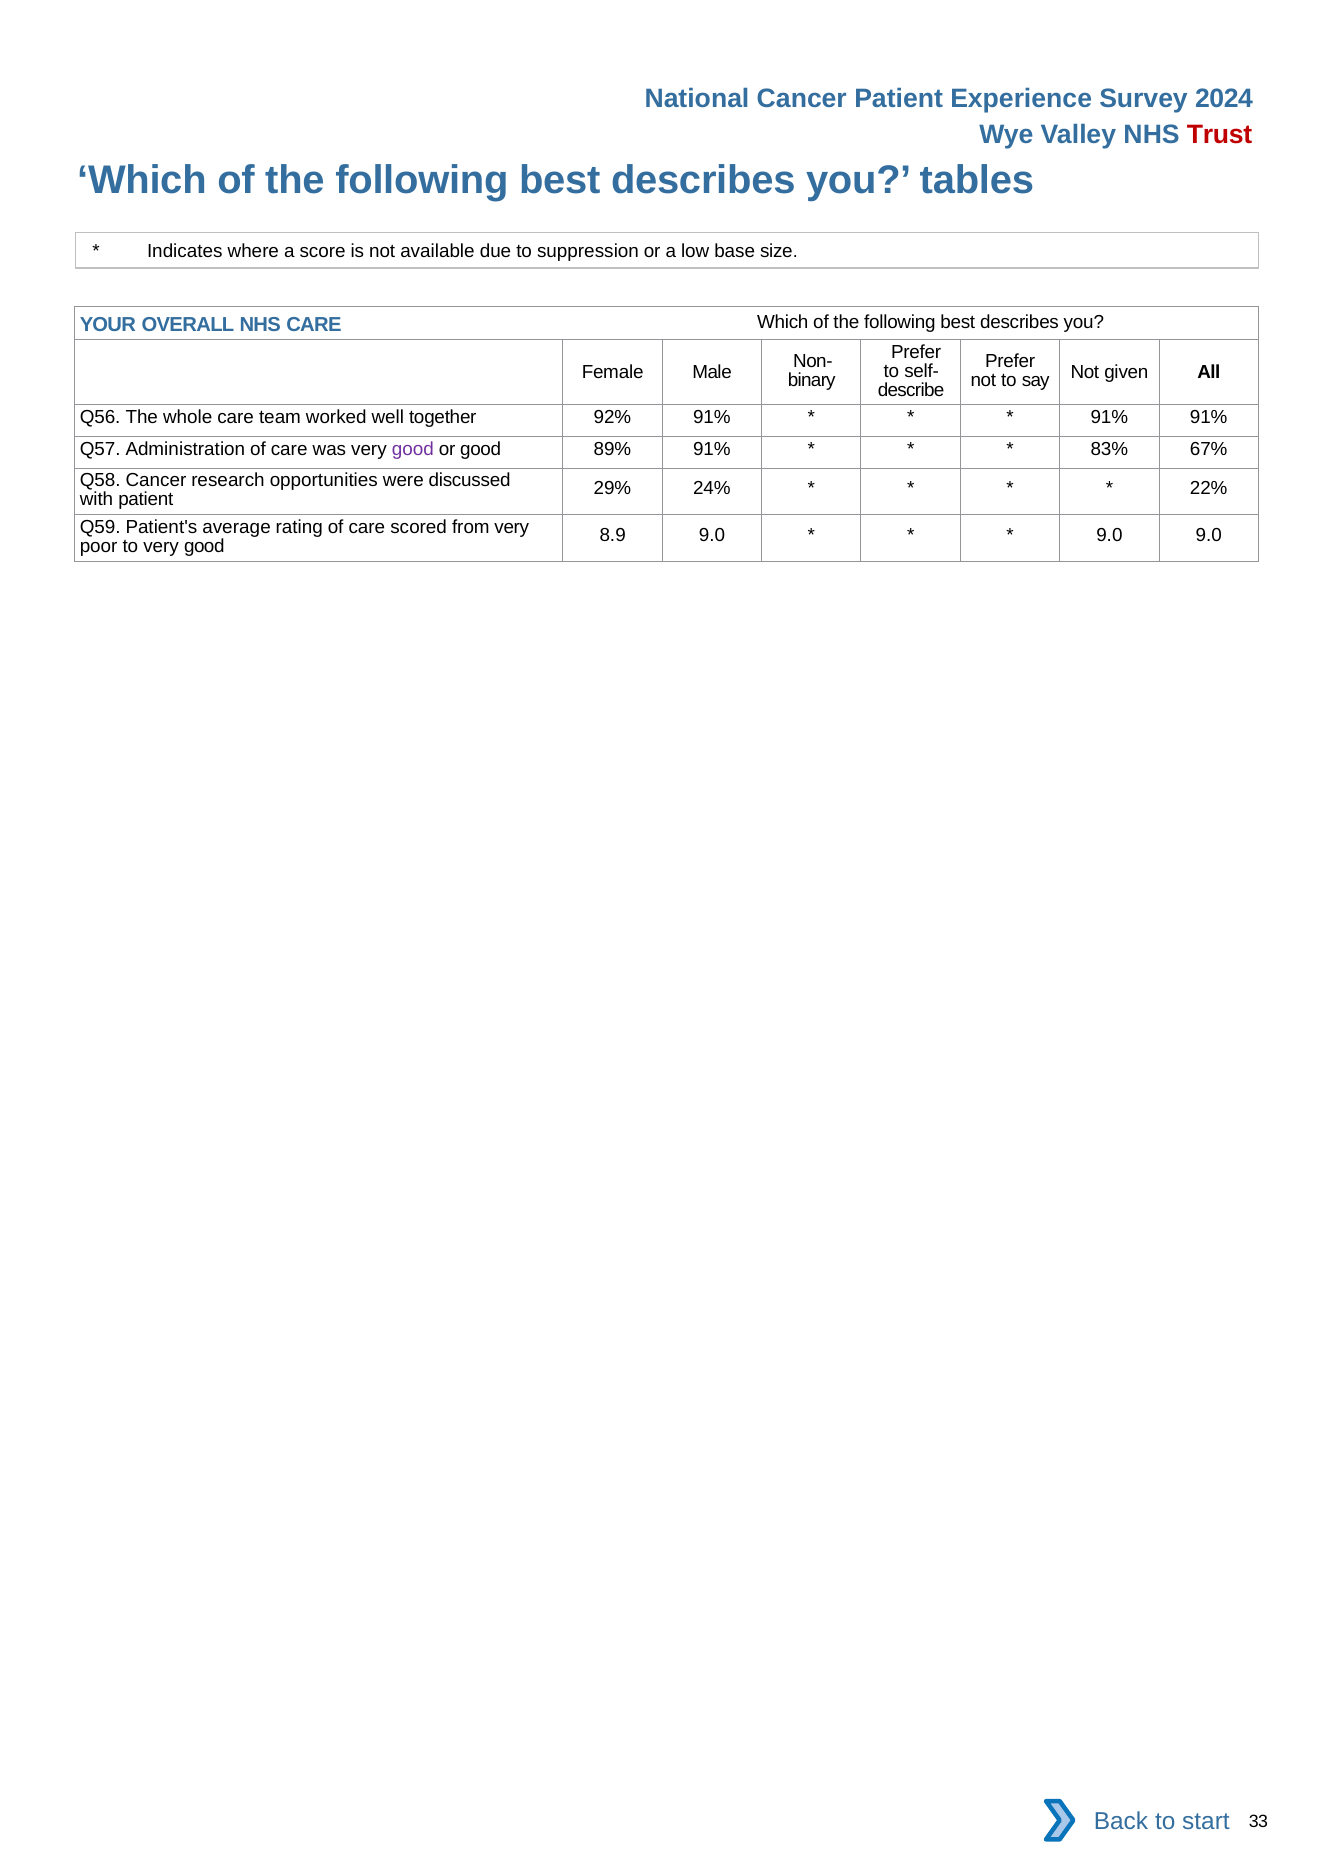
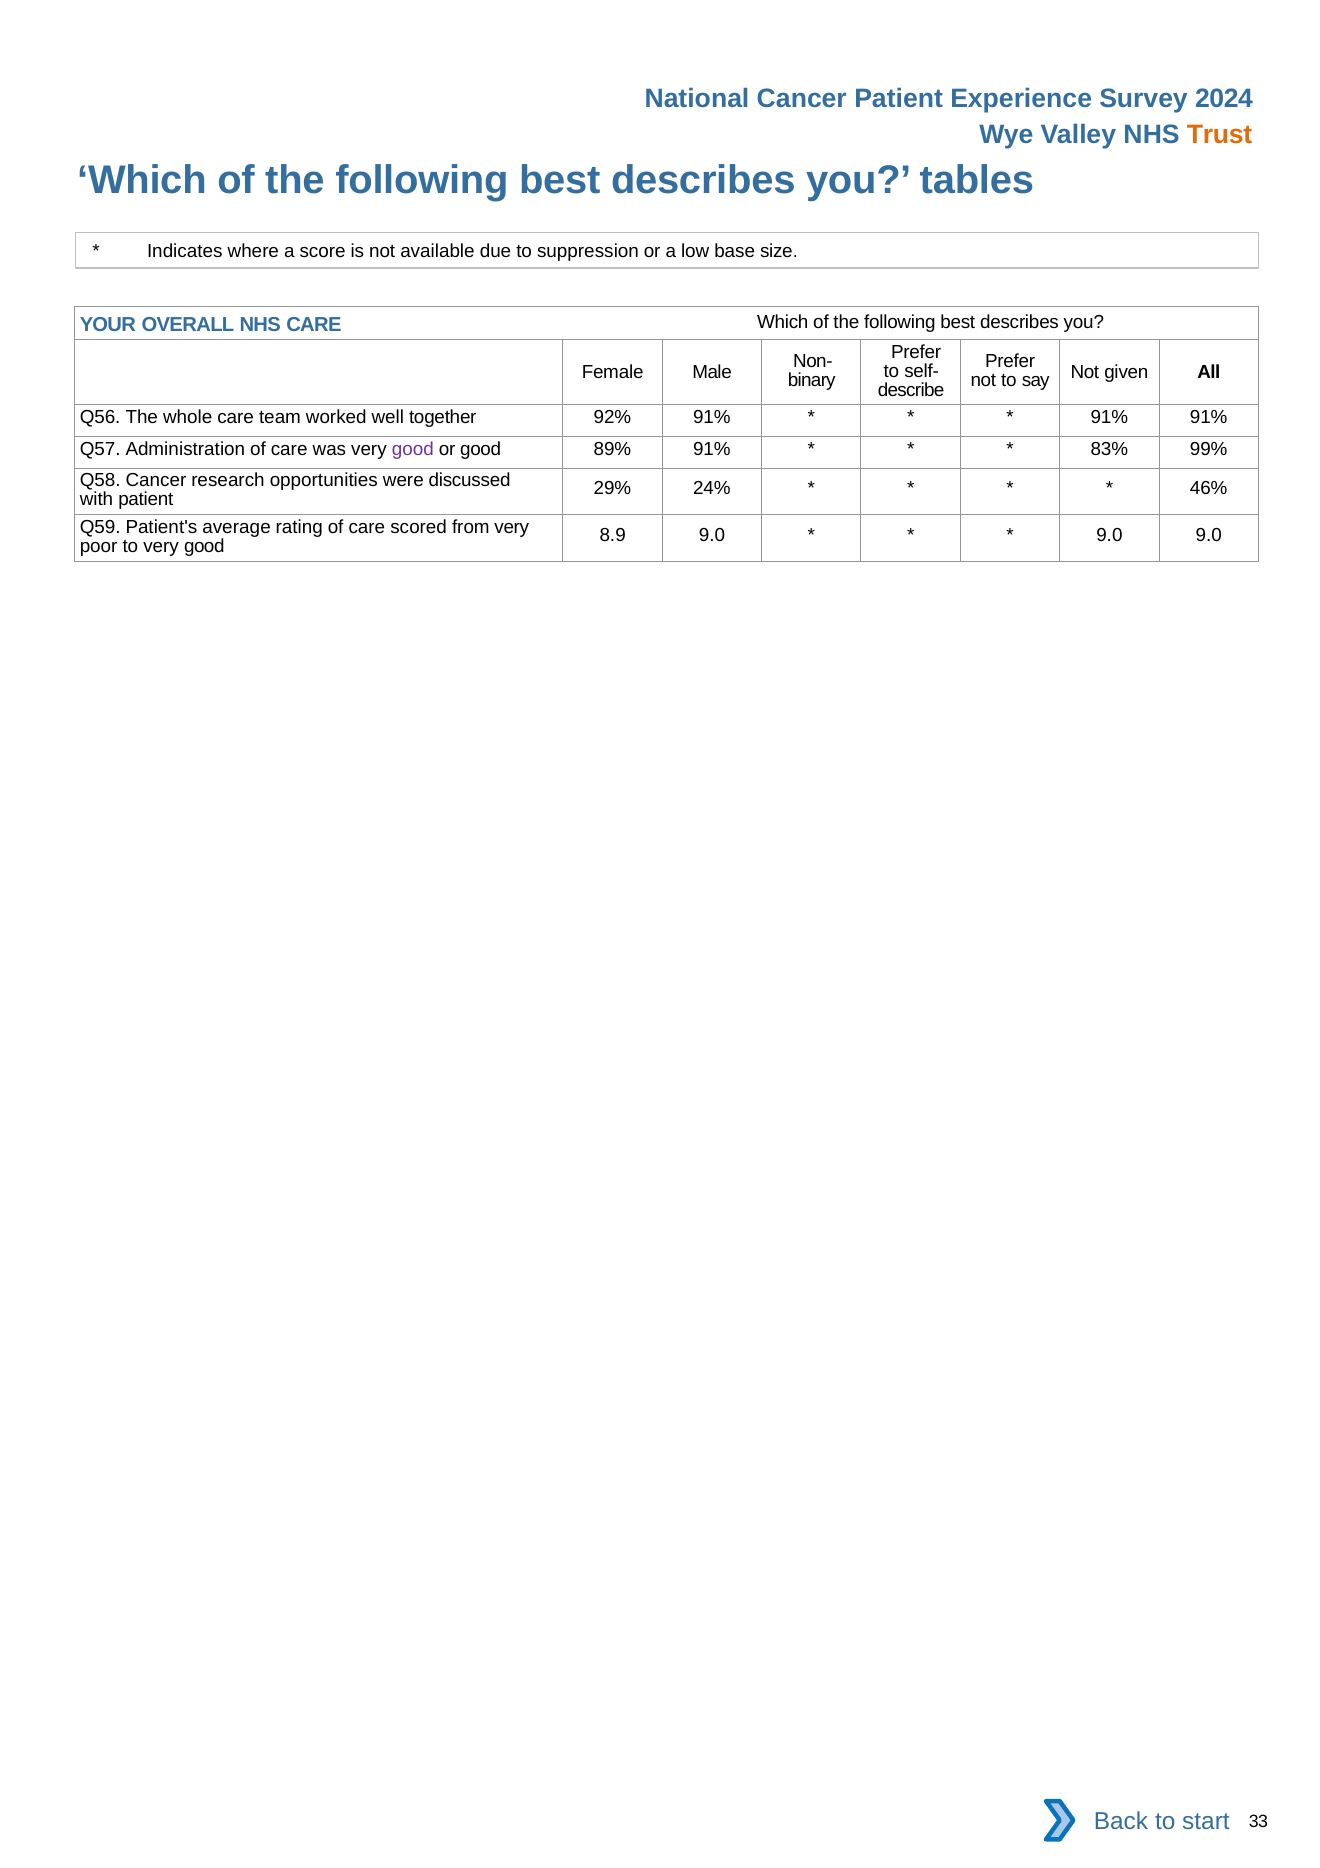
Trust colour: red -> orange (1220, 134)
67%: 67% -> 99% (1209, 449)
22%: 22% -> 46% (1209, 489)
